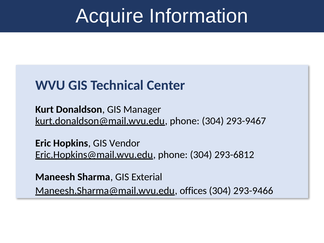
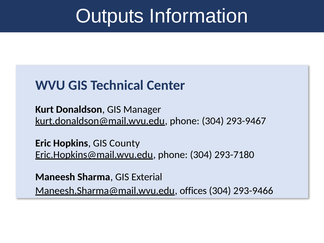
Acquire: Acquire -> Outputs (110, 16)
Vendor: Vendor -> County (125, 143)
293-6812: 293-6812 -> 293-7180 (234, 155)
